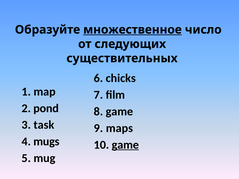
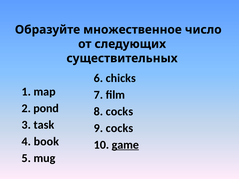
множественное underline: present -> none (132, 30)
8 game: game -> cocks (119, 112)
9 maps: maps -> cocks (119, 128)
mugs: mugs -> book (46, 142)
